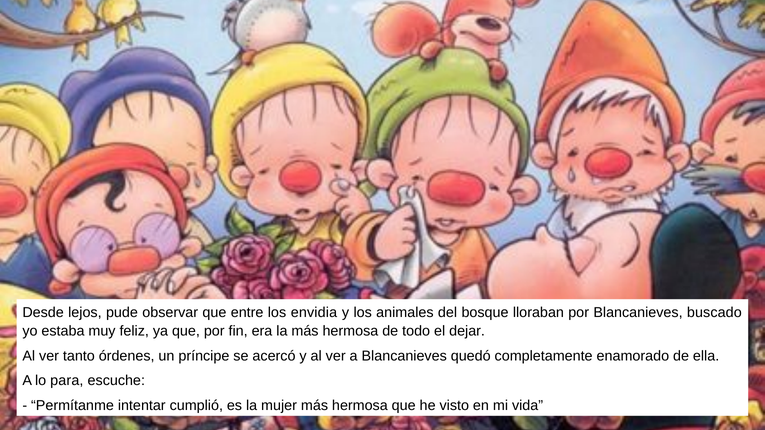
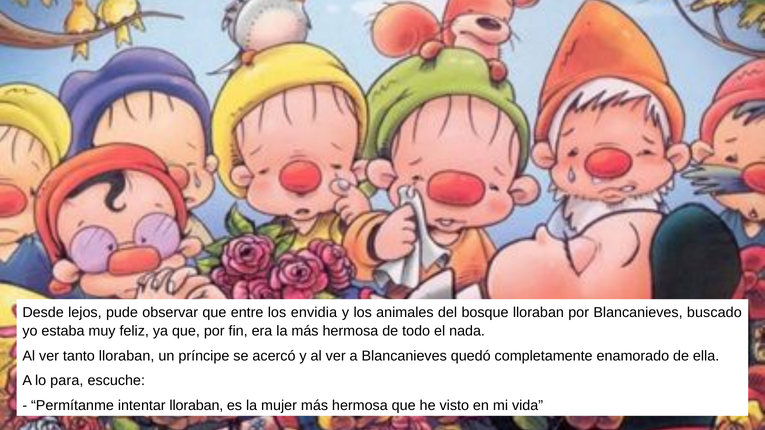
dejar: dejar -> nada (467, 331)
tanto órdenes: órdenes -> lloraban (127, 356)
intentar cumplió: cumplió -> lloraban (196, 406)
